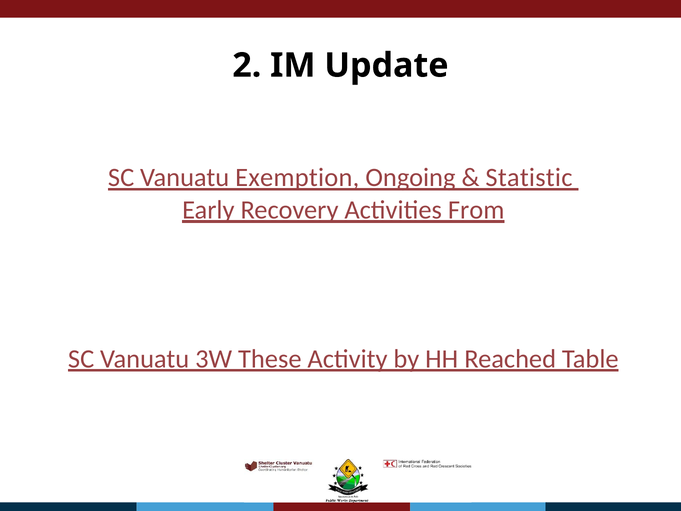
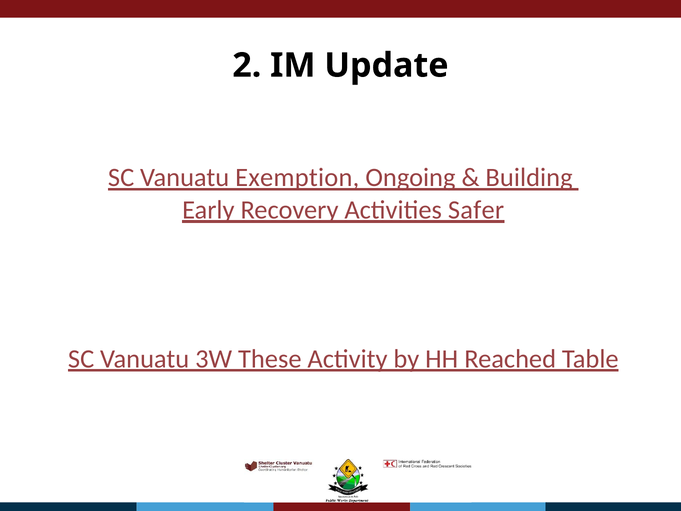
Statistic: Statistic -> Building (529, 178)
From: From -> Safer (476, 210)
